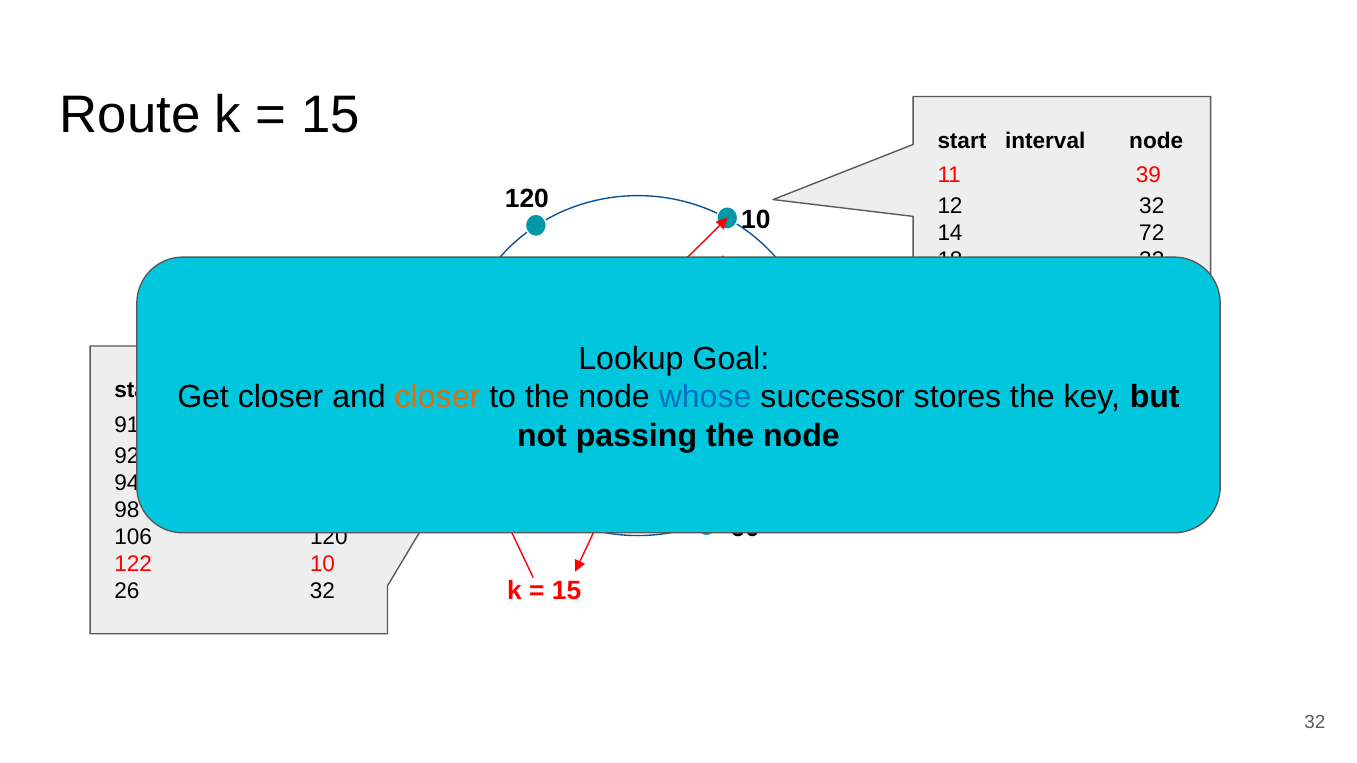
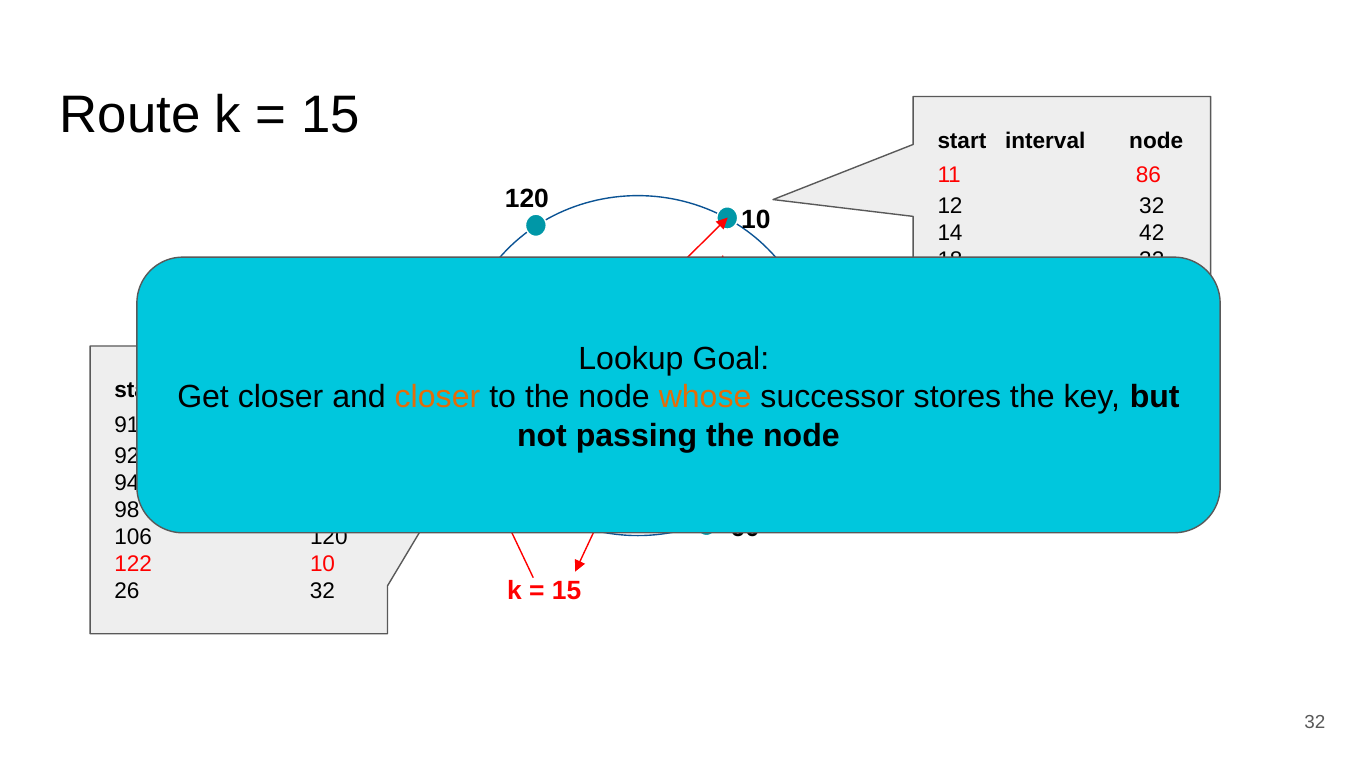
39: 39 -> 86 (1148, 175)
72: 72 -> 42 (1152, 233)
whose colour: blue -> orange (705, 397)
